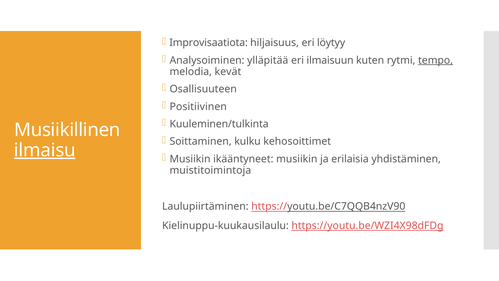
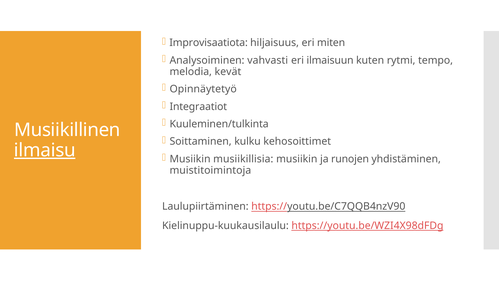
löytyy: löytyy -> miten (331, 43)
ylläpitää: ylläpitää -> vahvasti (268, 60)
tempo underline: present -> none (436, 60)
Osallisuuteen: Osallisuuteen -> Opinnäytetyö (203, 89)
Positiivinen: Positiivinen -> Integraatiot (198, 106)
ikääntyneet: ikääntyneet -> musiikillisia (243, 159)
erilaisia: erilaisia -> runojen (350, 159)
